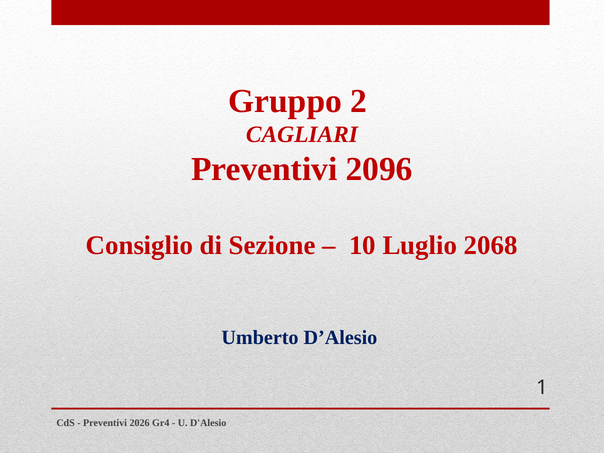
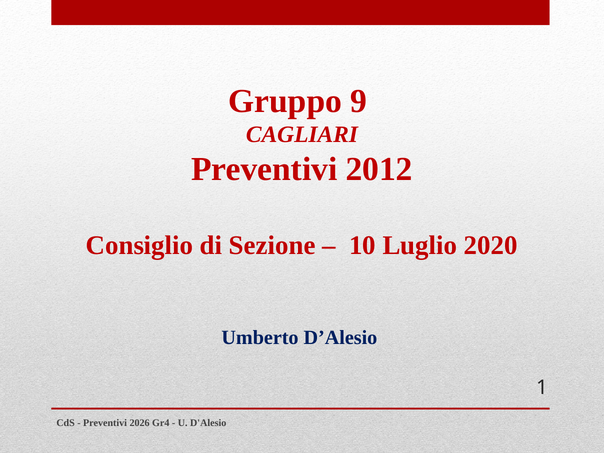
2: 2 -> 9 (359, 101)
2096: 2096 -> 2012 (379, 169)
2068: 2068 -> 2020 (491, 245)
